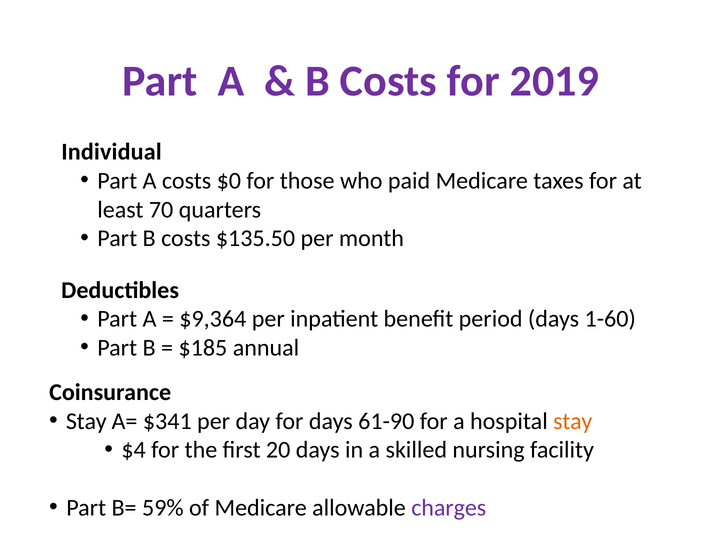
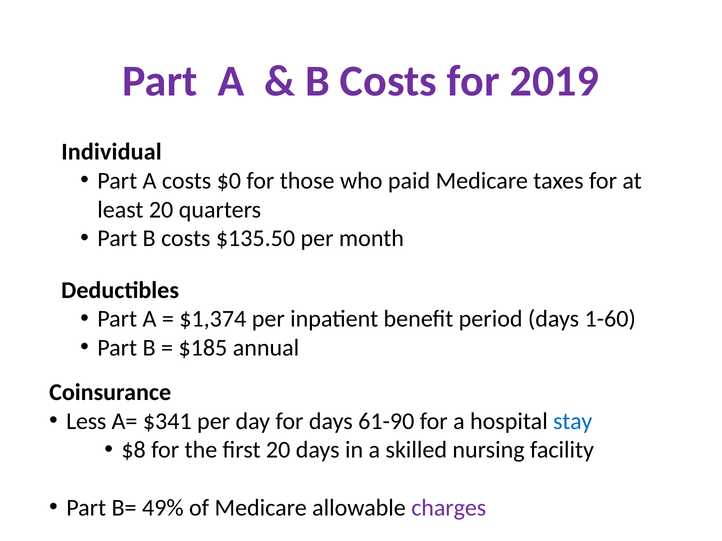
least 70: 70 -> 20 (161, 210)
$9,364: $9,364 -> $1,374 (213, 319)
Stay: Stay -> Less (86, 422)
stay colour: orange -> blue (573, 422)
$4: $4 -> $8 (134, 450)
59%: 59% -> 49% (163, 508)
